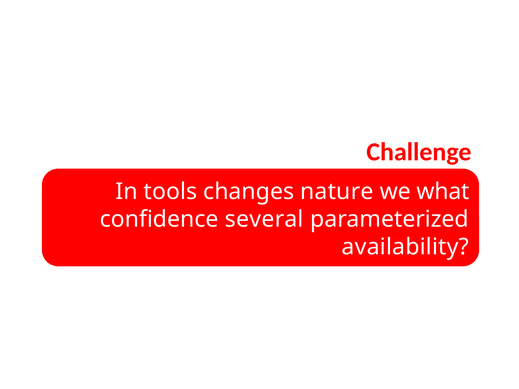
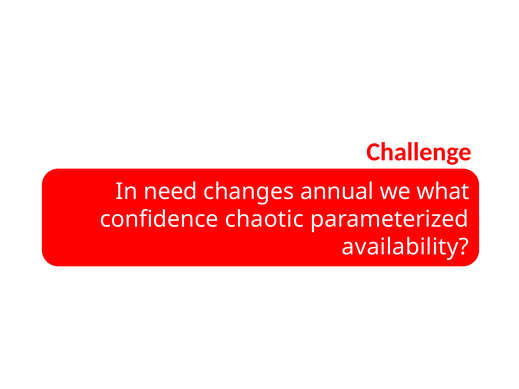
tools: tools -> need (171, 192)
nature: nature -> annual (337, 192)
several: several -> chaotic (264, 219)
